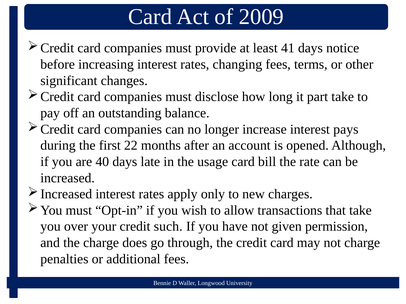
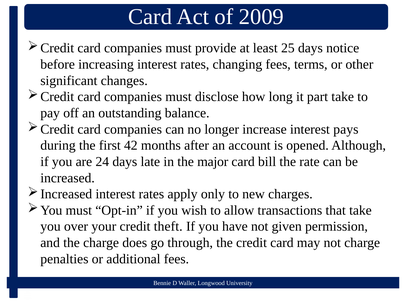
41: 41 -> 25 (288, 48)
22: 22 -> 42 (131, 146)
40: 40 -> 24 (102, 162)
usage: usage -> major (213, 162)
such: such -> theft (168, 227)
